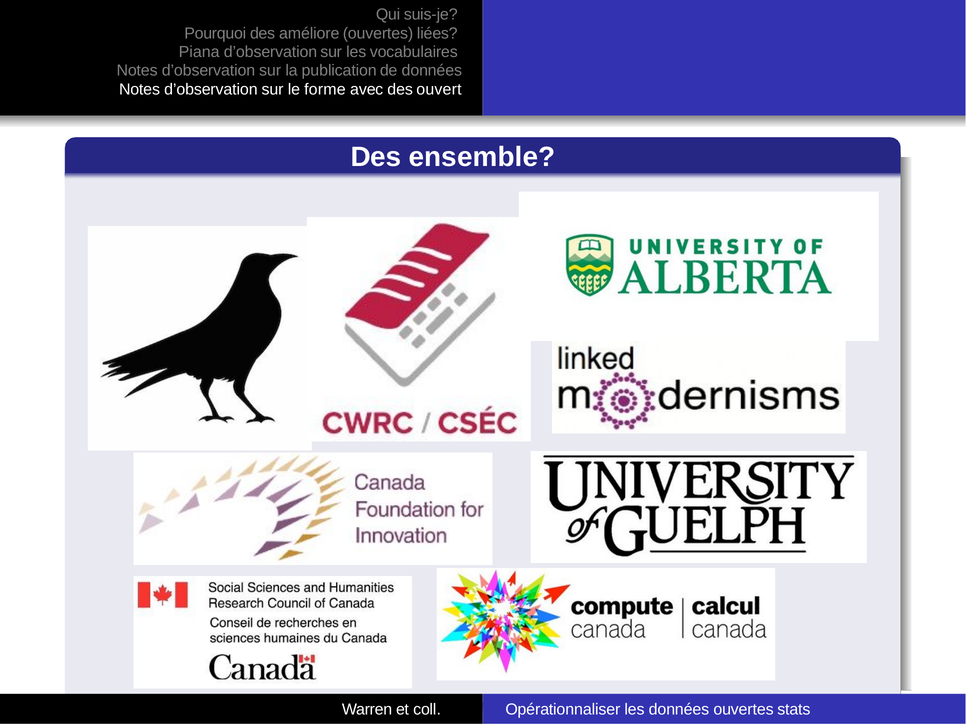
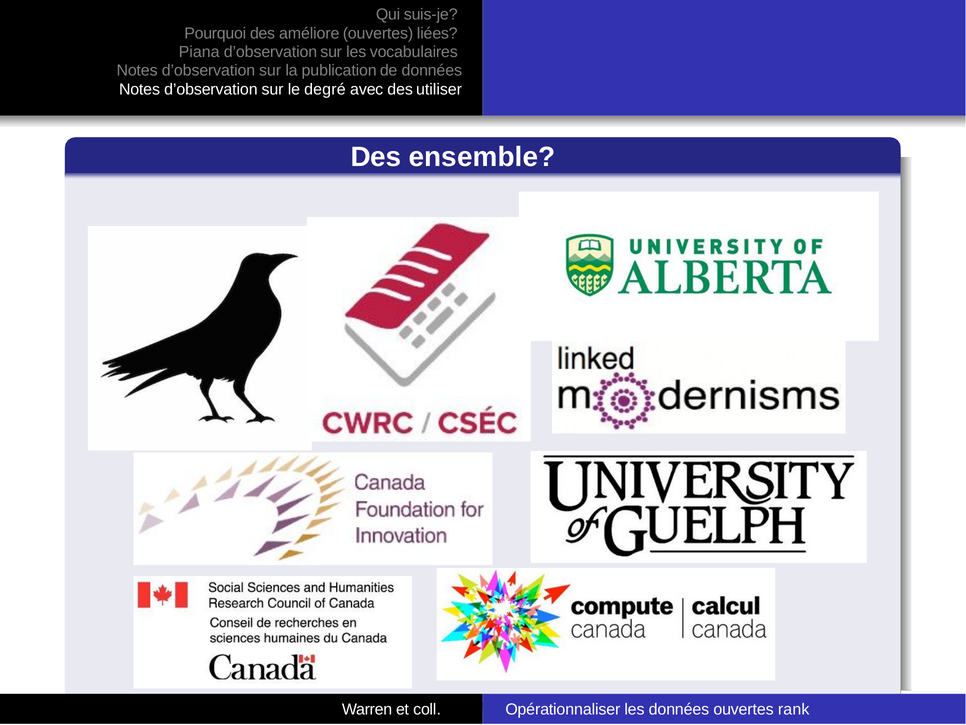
forme: forme -> degré (325, 89)
ouvert: ouvert -> utiliser (439, 89)
stats: stats -> rank (794, 710)
